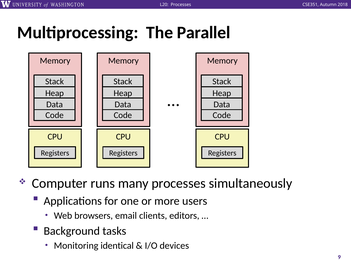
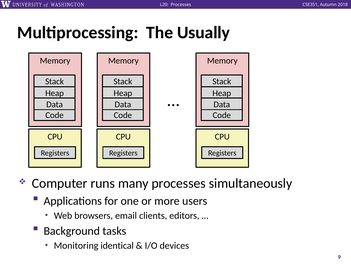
Parallel: Parallel -> Usually (204, 33)
